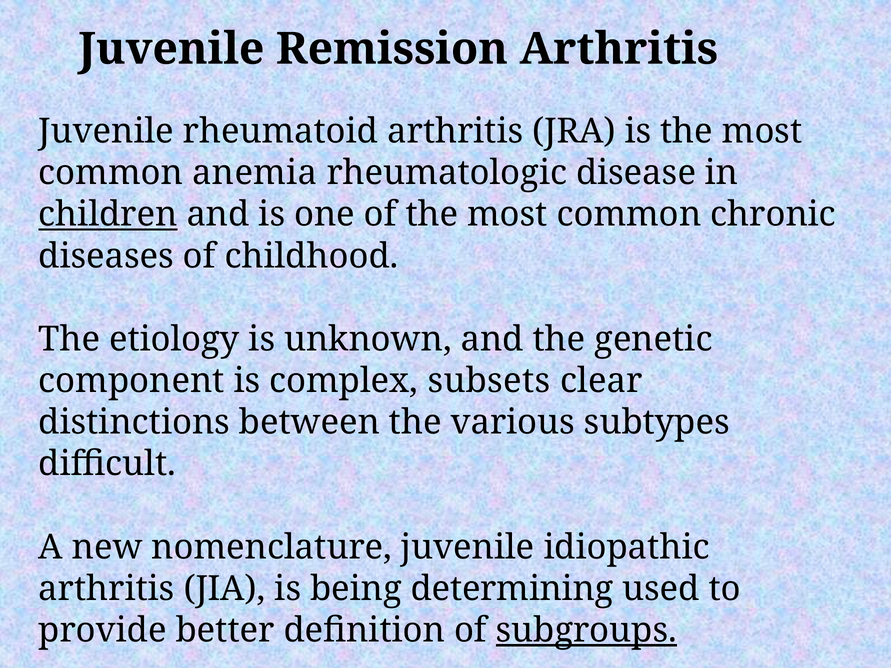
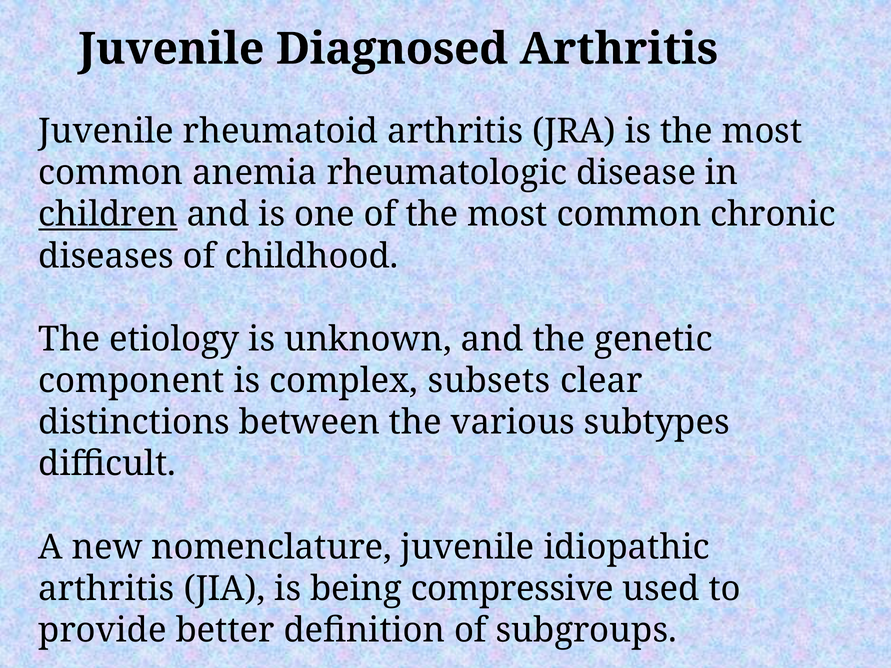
Remission: Remission -> Diagnosed (392, 49)
determining: determining -> compressive (512, 589)
subgroups underline: present -> none (586, 631)
